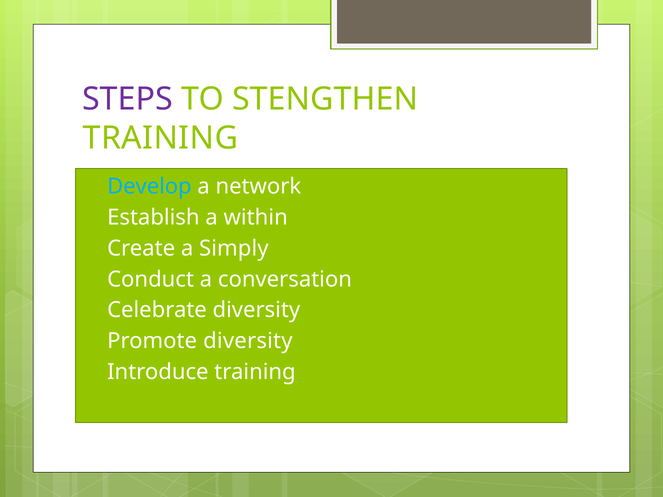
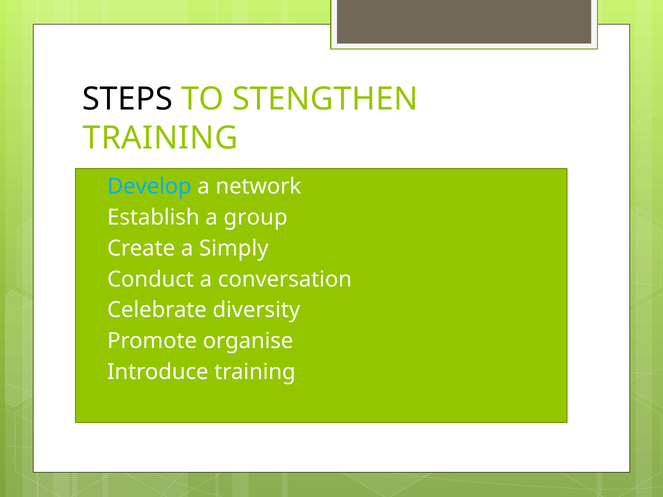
STEPS colour: purple -> black (128, 99)
within: within -> group (256, 218)
Promote diversity: diversity -> organise (248, 341)
